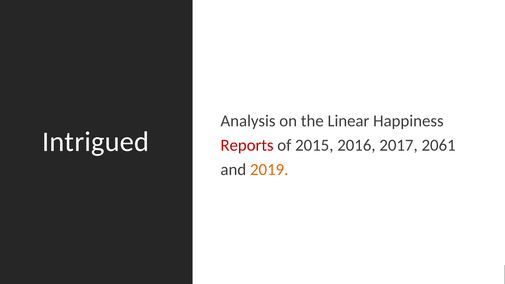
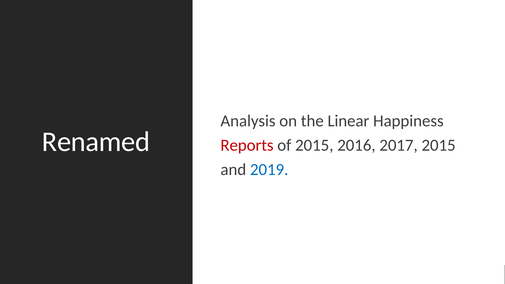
Intrigued: Intrigued -> Renamed (96, 142)
2017 2061: 2061 -> 2015 (439, 145)
2019 colour: orange -> blue (269, 169)
